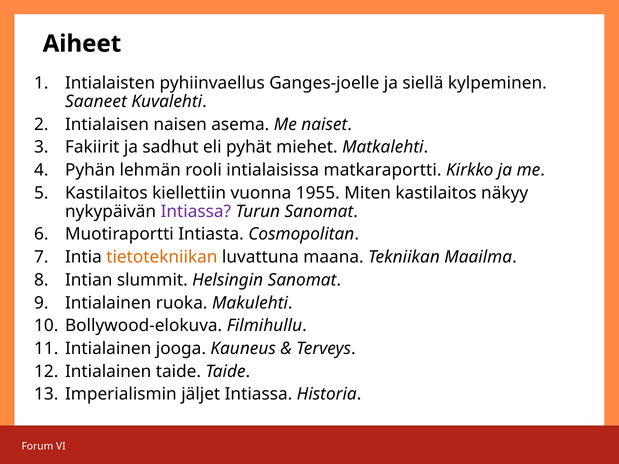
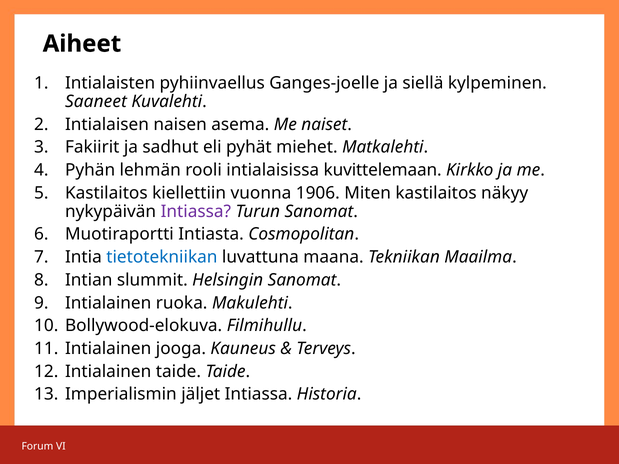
matkaraportti: matkaraportti -> kuvittelemaan (383, 170)
1955: 1955 -> 1906 (318, 193)
tietotekniikan colour: orange -> blue (162, 257)
